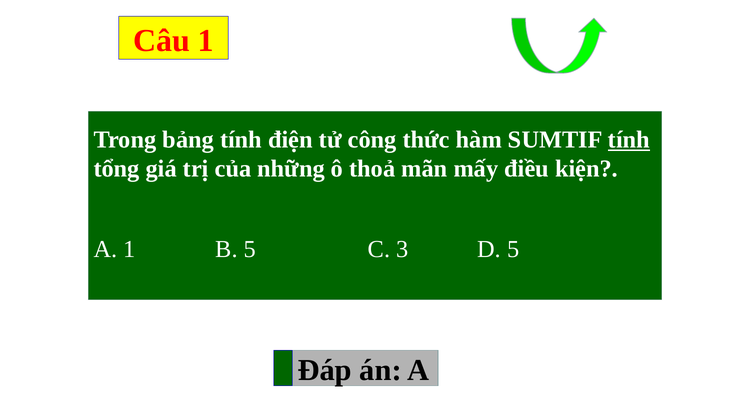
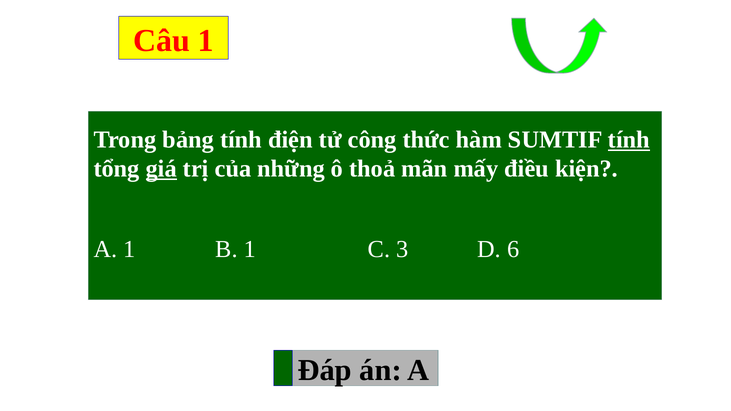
giá underline: none -> present (161, 169)
B 5: 5 -> 1 (250, 249)
D 5: 5 -> 6 (513, 249)
